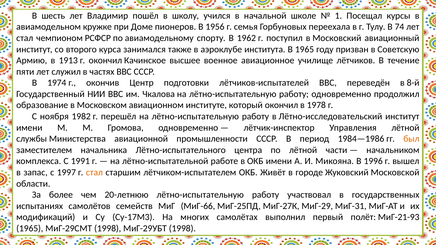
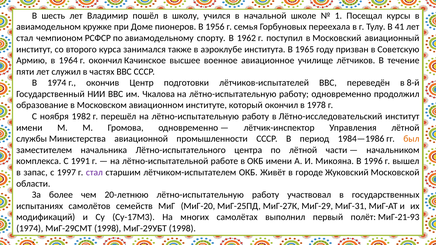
74: 74 -> 41 (399, 27)
1913: 1913 -> 1964 (68, 61)
стал colour: orange -> purple (94, 173)
МиГ-66: МиГ-66 -> МиГ-20 (198, 206)
1965: 1965 -> 1974 (30, 229)
